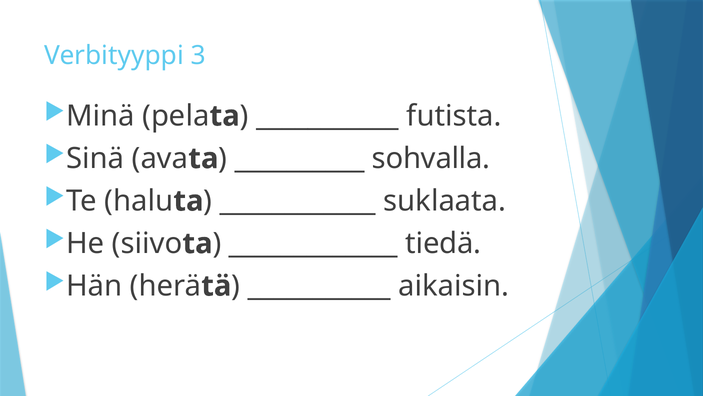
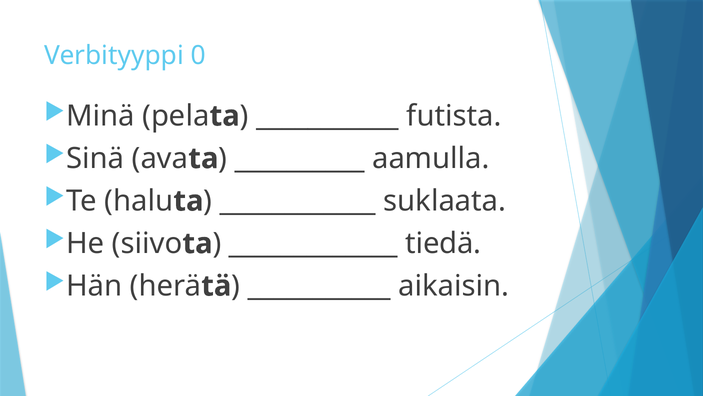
3: 3 -> 0 (198, 55)
sohvalla: sohvalla -> aamulla (431, 158)
